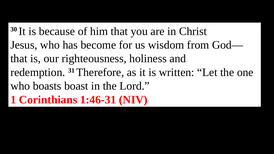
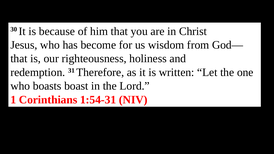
1:46-31: 1:46-31 -> 1:54-31 (98, 100)
